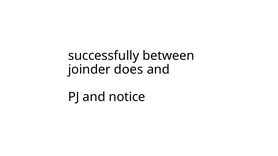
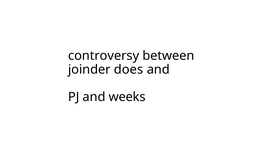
successfully: successfully -> controversy (104, 56)
notice: notice -> weeks (127, 97)
